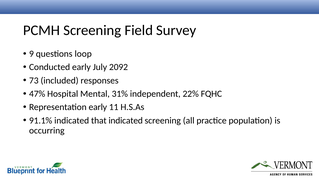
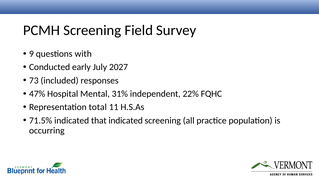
loop: loop -> with (83, 54)
2092: 2092 -> 2027 (119, 67)
Representation early: early -> total (98, 107)
91.1%: 91.1% -> 71.5% (41, 121)
